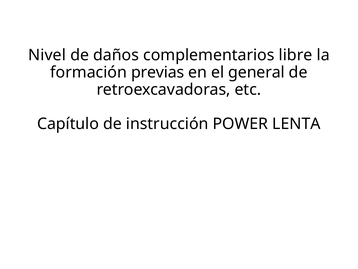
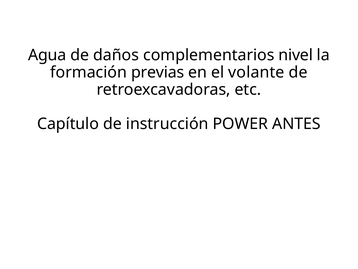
Nivel: Nivel -> Agua (47, 55)
libre: libre -> nivel (296, 55)
general: general -> volante (256, 72)
LENTA: LENTA -> ANTES (296, 124)
